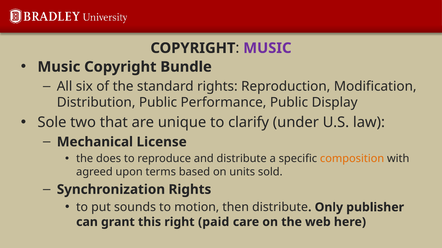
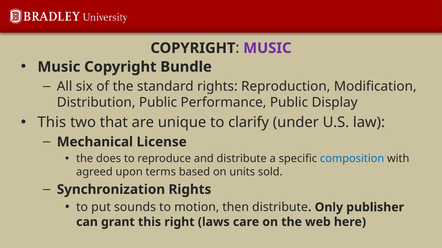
Sole: Sole -> This (52, 123)
composition colour: orange -> blue (352, 159)
paid: paid -> laws (214, 222)
